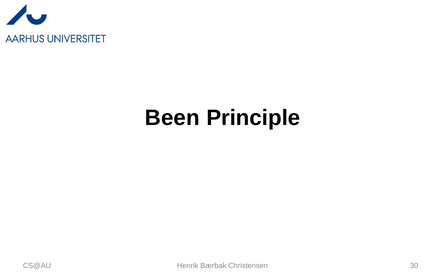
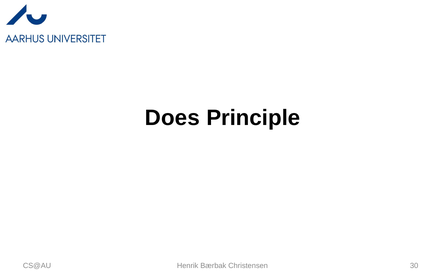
Been: Been -> Does (172, 118)
